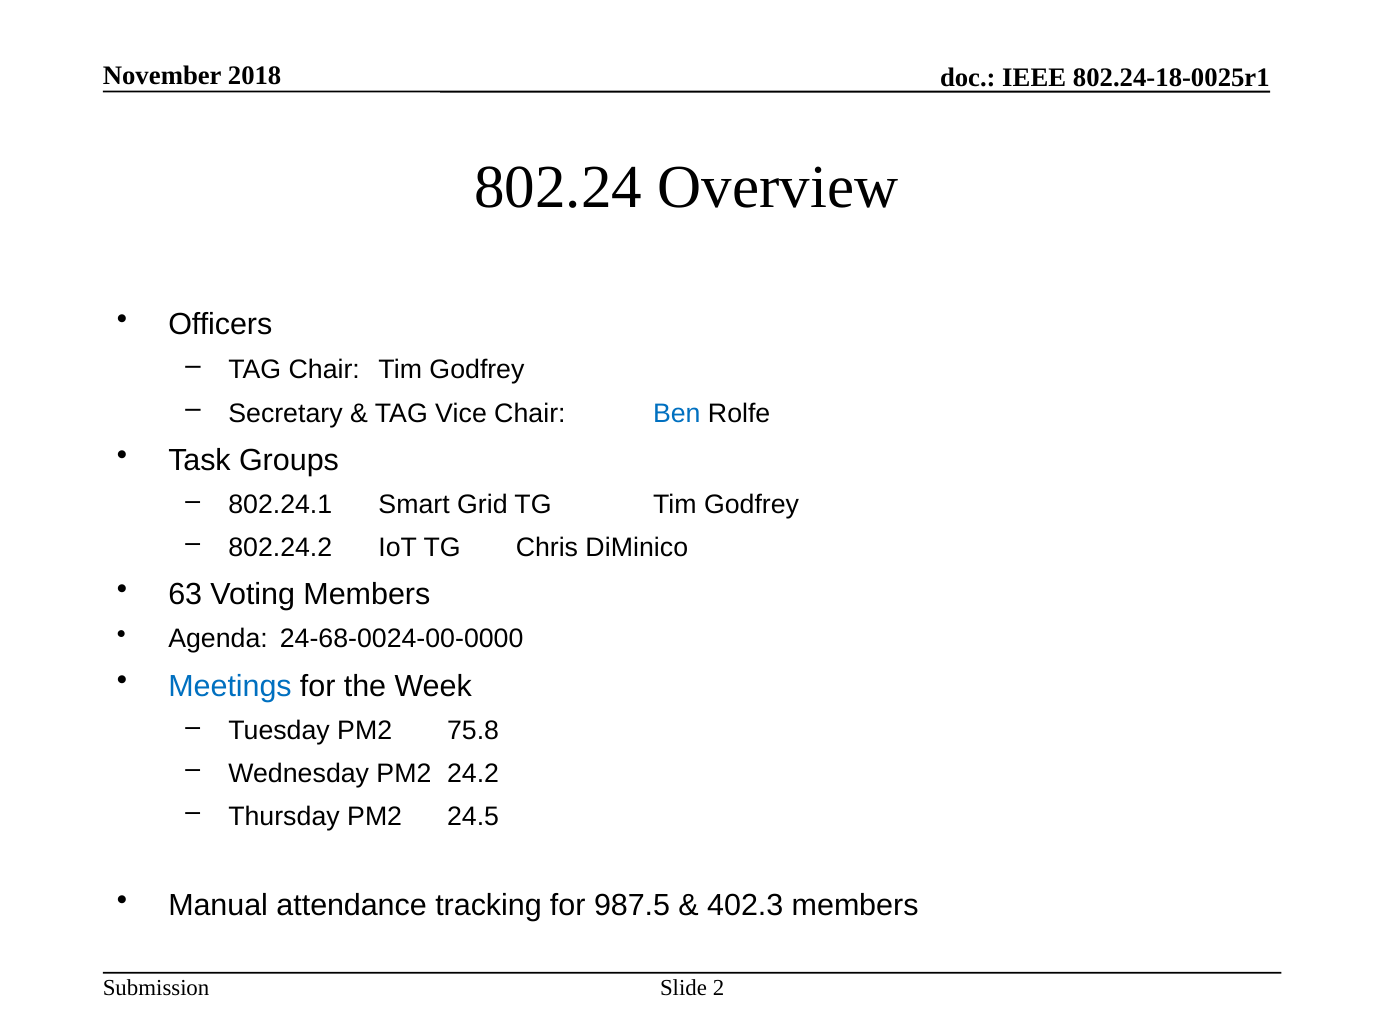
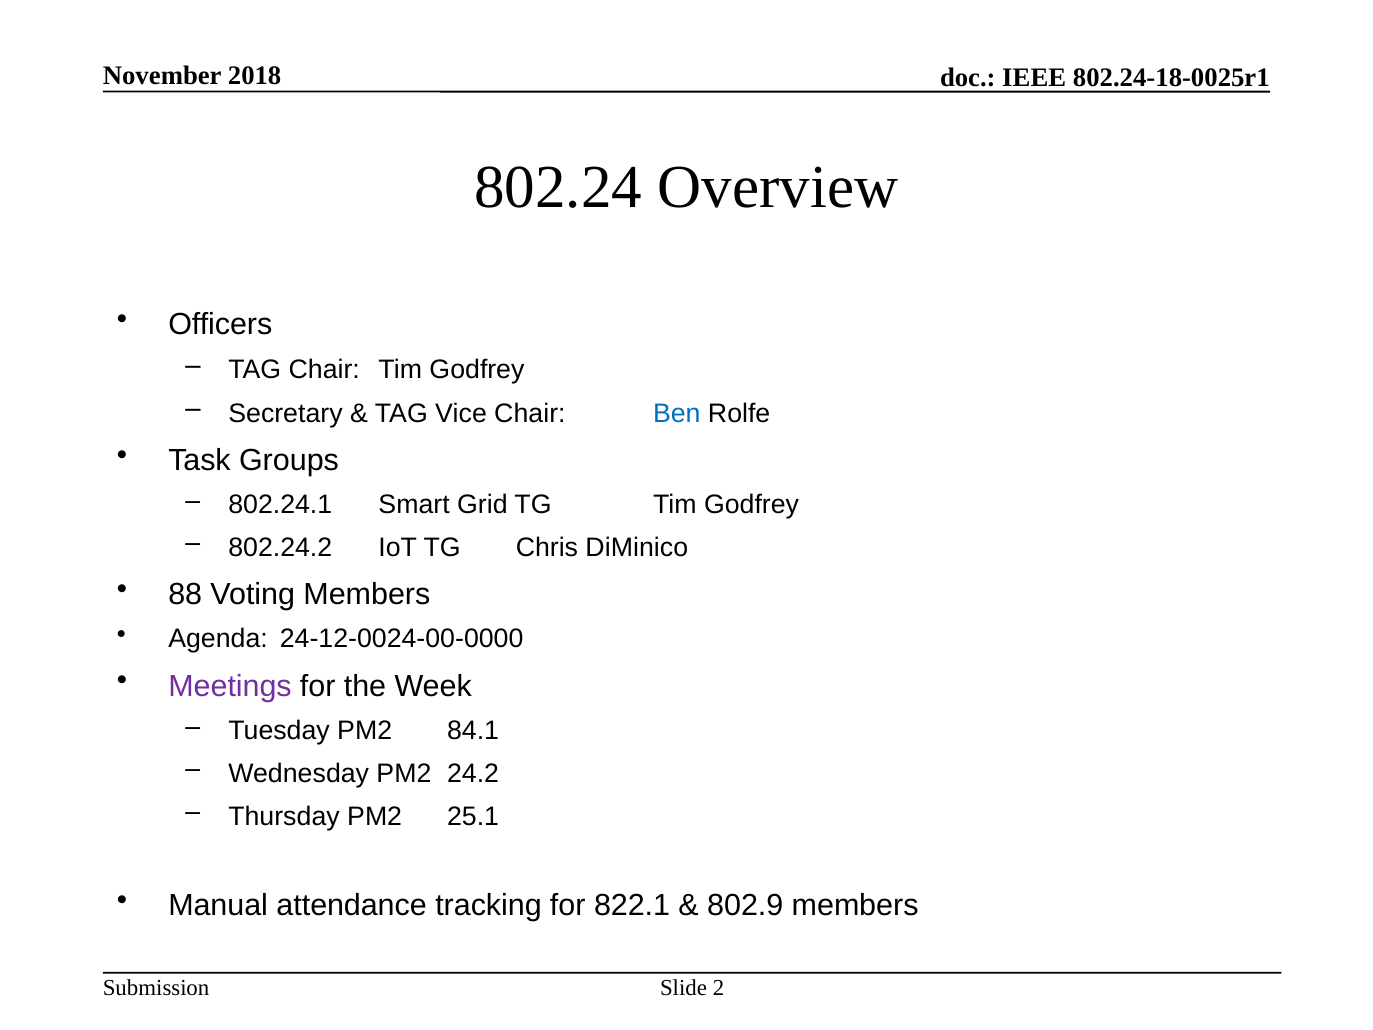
63: 63 -> 88 (185, 594)
24-68-0024-00-0000: 24-68-0024-00-0000 -> 24-12-0024-00-0000 (402, 639)
Meetings colour: blue -> purple (230, 686)
75.8: 75.8 -> 84.1 (473, 731)
24.5: 24.5 -> 25.1 (473, 816)
987.5: 987.5 -> 822.1 (632, 906)
402.3: 402.3 -> 802.9 (745, 906)
